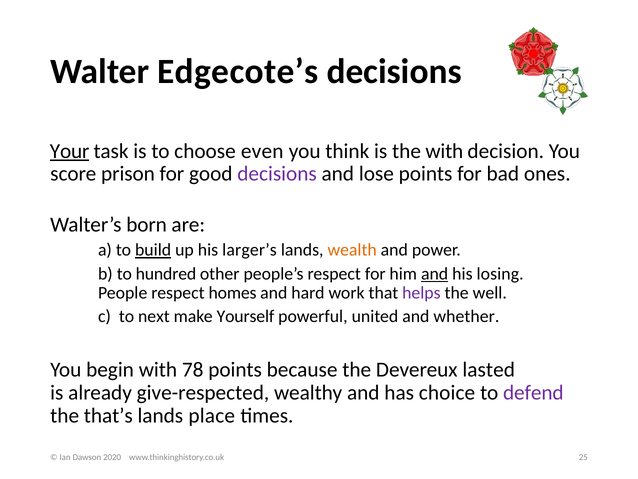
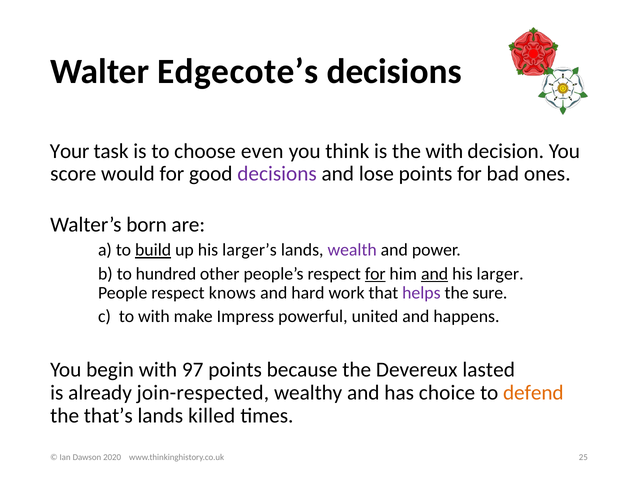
Your underline: present -> none (70, 151)
prison: prison -> would (128, 174)
wealth colour: orange -> purple (352, 250)
for underline: none -> present (375, 273)
losing: losing -> larger (500, 273)
homes: homes -> knows (232, 293)
well: well -> sure (490, 293)
to next: next -> with (154, 316)
Yourself: Yourself -> Impress (245, 316)
whether: whether -> happens (466, 316)
78: 78 -> 97 (193, 370)
give-respected: give-respected -> join-respected (203, 393)
defend colour: purple -> orange (533, 393)
place: place -> killed (212, 415)
